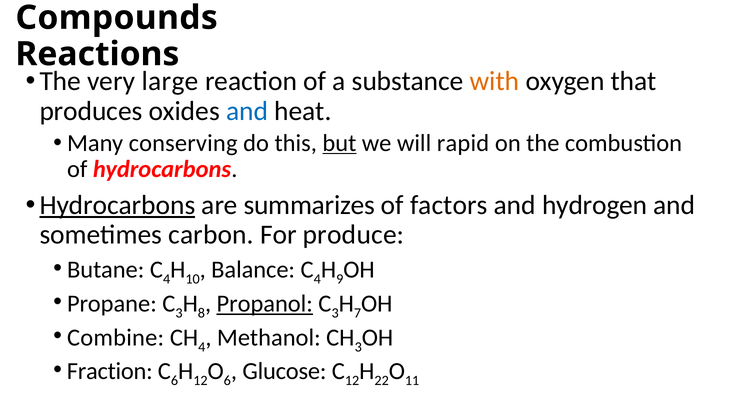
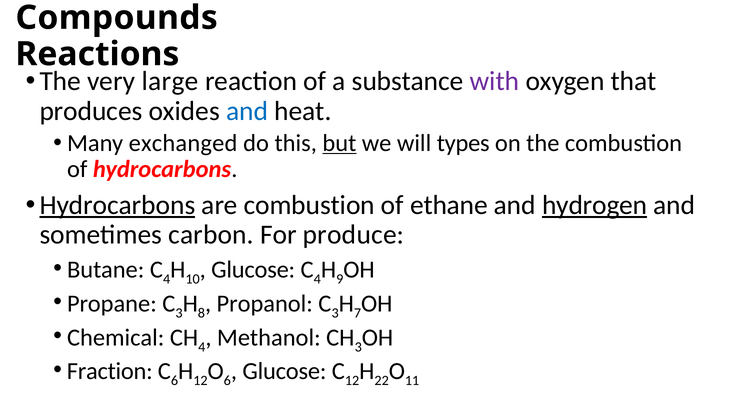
with colour: orange -> purple (495, 81)
conserving: conserving -> exchanged (183, 143)
rapid: rapid -> types (463, 143)
are summarizes: summarizes -> combustion (309, 205)
factors: factors -> ethane (449, 205)
hydrogen underline: none -> present (595, 205)
Balance: Balance -> Glucose (253, 270)
Propanol underline: present -> none (265, 303)
Combine: Combine -> Chemical (116, 337)
